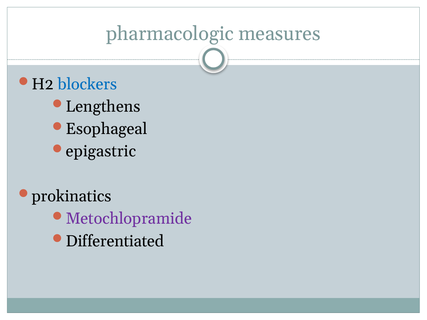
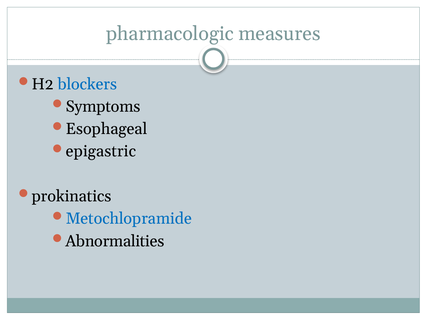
Lengthens: Lengthens -> Symptoms (103, 107)
Metochlopramide colour: purple -> blue (129, 219)
Differentiated: Differentiated -> Abnormalities (115, 241)
